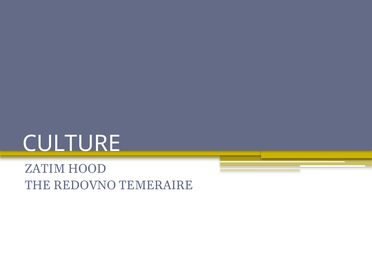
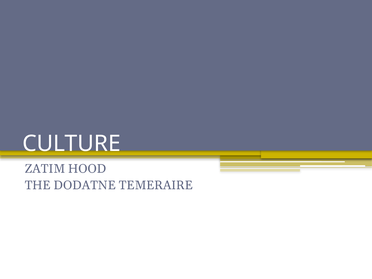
REDOVNO: REDOVNO -> DODATNE (85, 185)
